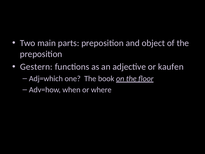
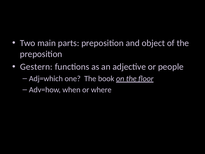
kaufen: kaufen -> people (171, 67)
